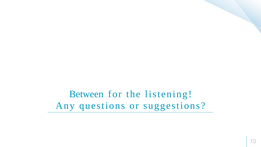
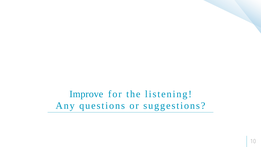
Between: Between -> Improve (86, 94)
